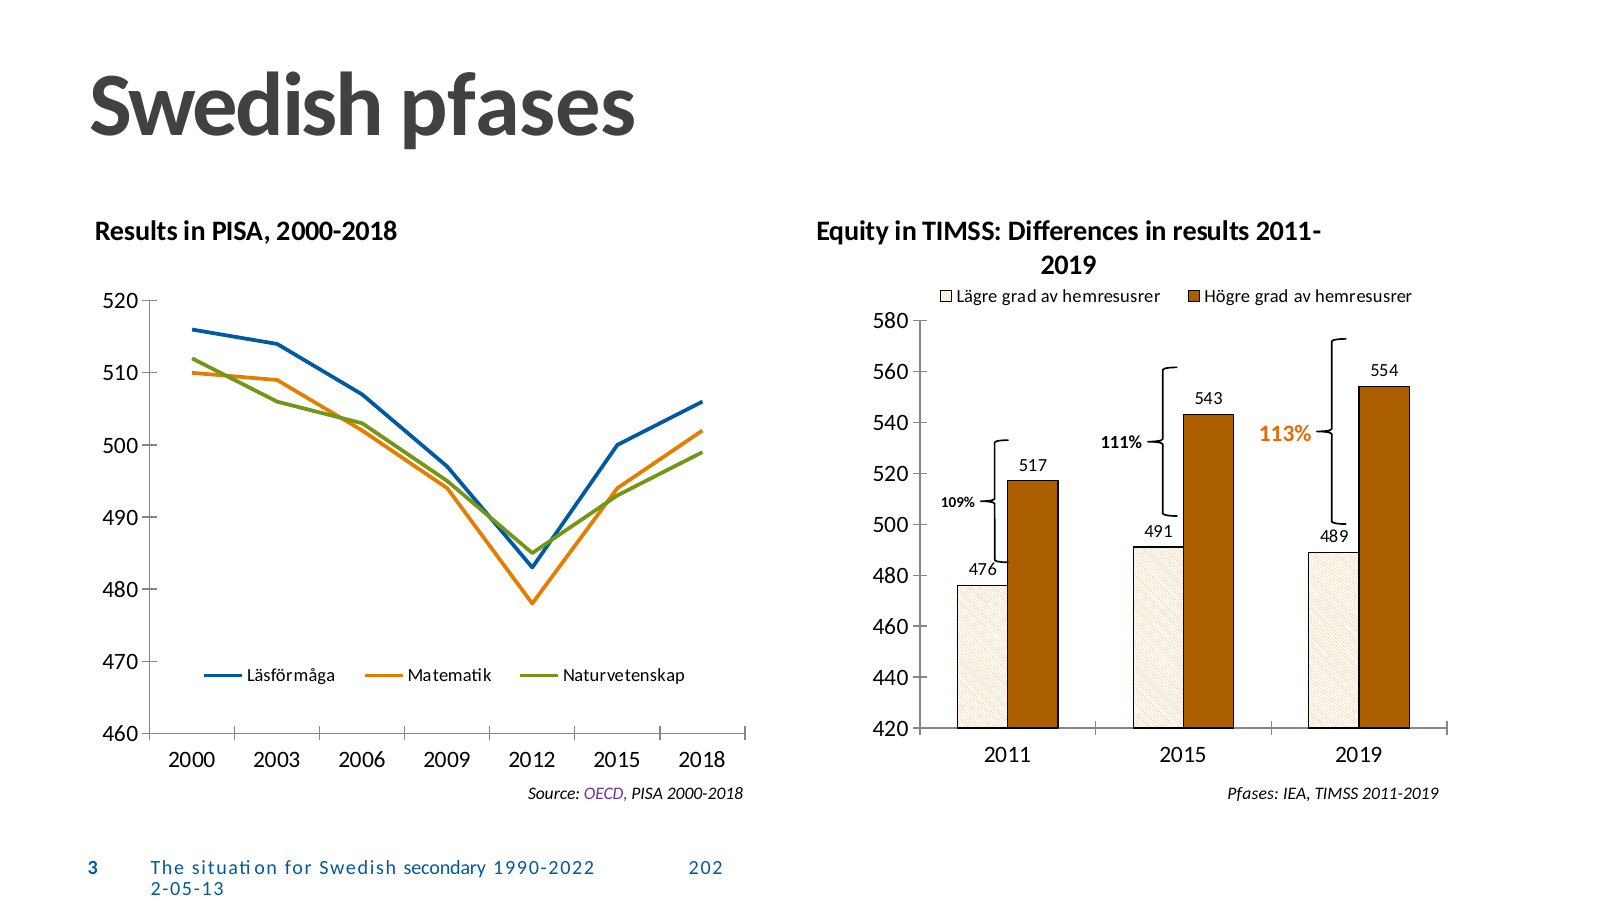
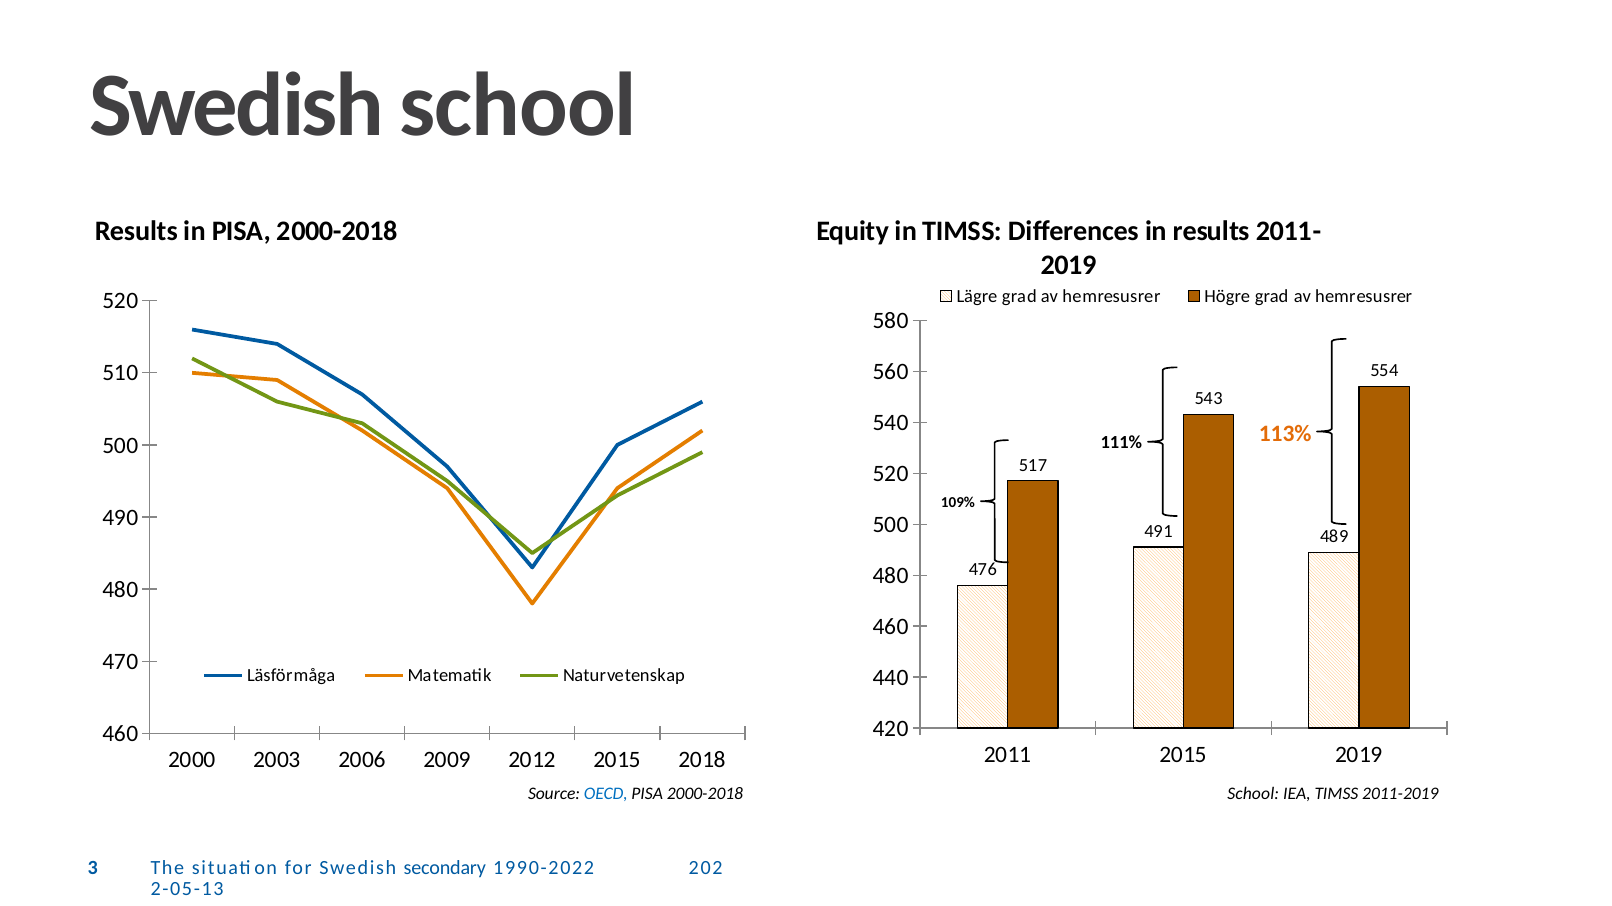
Swedish pfases: pfases -> school (518, 105)
OECD colour: purple -> blue (606, 794)
2000-2018 Pfases: Pfases -> School (1253, 795)
